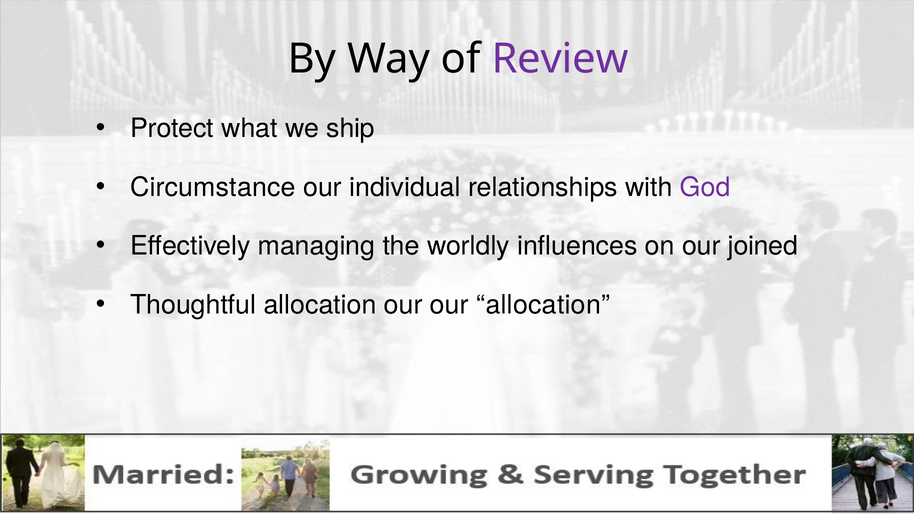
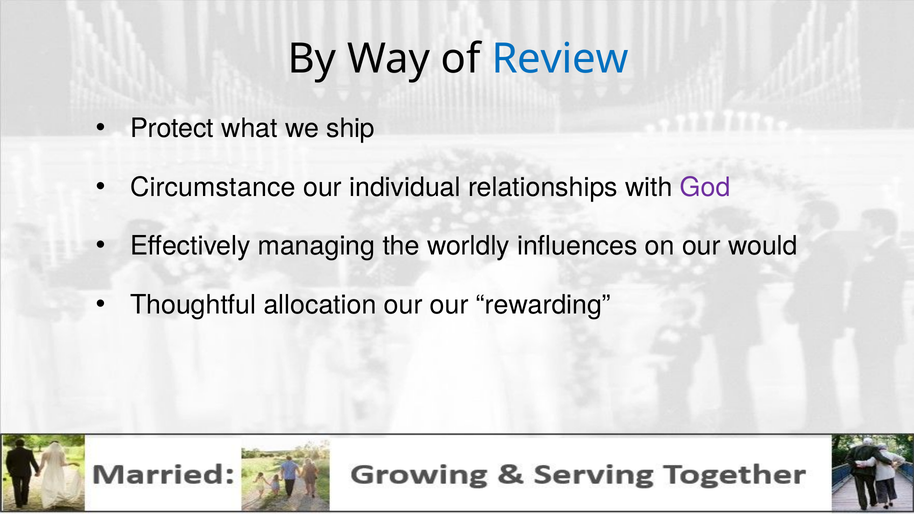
Review colour: purple -> blue (560, 59)
joined: joined -> would (763, 246)
our allocation: allocation -> rewarding (543, 305)
